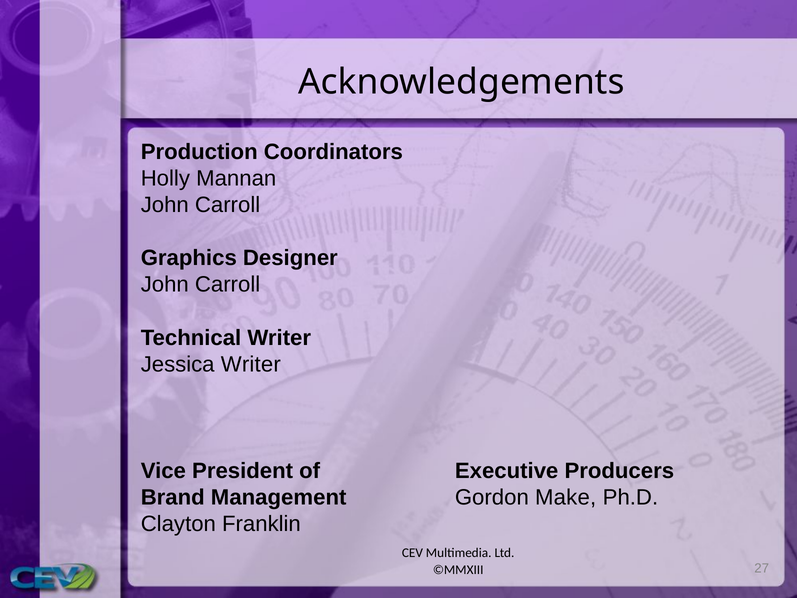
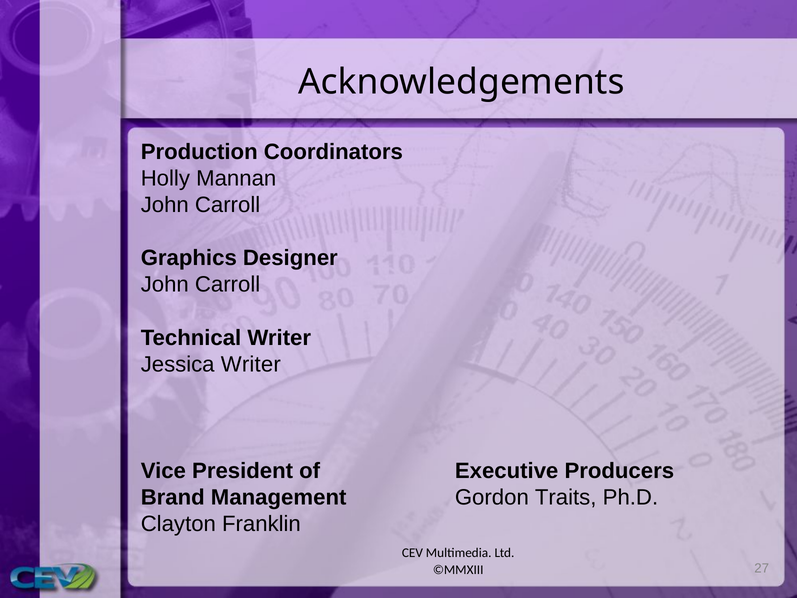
Make: Make -> Traits (566, 497)
